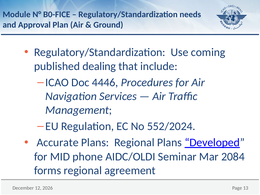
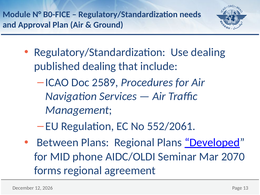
Use coming: coming -> dealing (208, 52)
4446: 4446 -> 2589 (105, 82)
552/2024: 552/2024 -> 552/2061 (171, 126)
Accurate: Accurate -> Between (58, 143)
2084: 2084 -> 2070 (233, 157)
